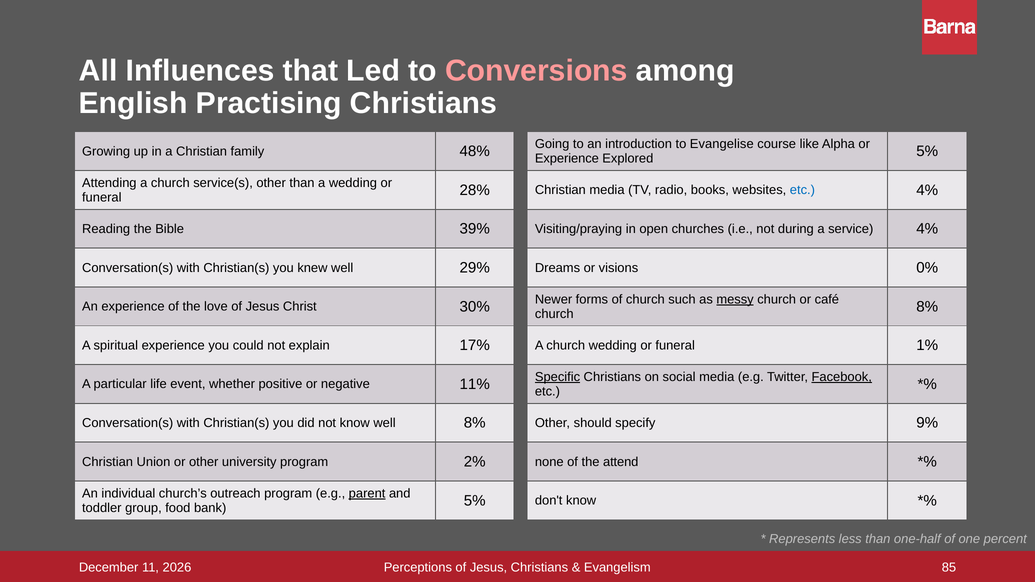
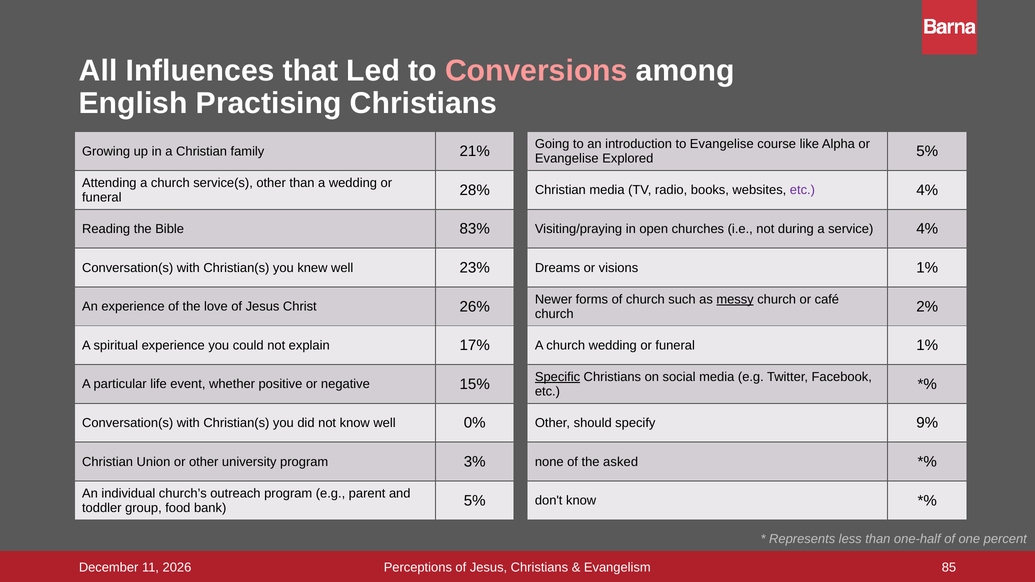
48%: 48% -> 21% (475, 151)
Experience: Experience -> Evangelise (567, 159)
etc colour: blue -> purple (802, 190)
39%: 39% -> 83% (475, 229)
29%: 29% -> 23% (475, 268)
visions 0%: 0% -> 1% (927, 268)
30%: 30% -> 26% (475, 307)
church 8%: 8% -> 2% (927, 307)
Facebook underline: present -> none (842, 377)
11%: 11% -> 15% (475, 384)
well 8%: 8% -> 0% (475, 423)
2%: 2% -> 3% (475, 462)
attend: attend -> asked (621, 462)
parent underline: present -> none (367, 494)
